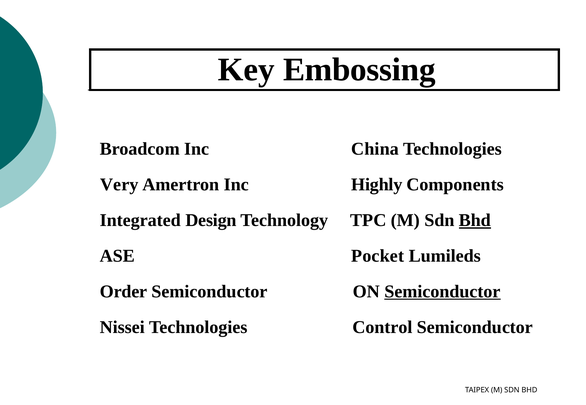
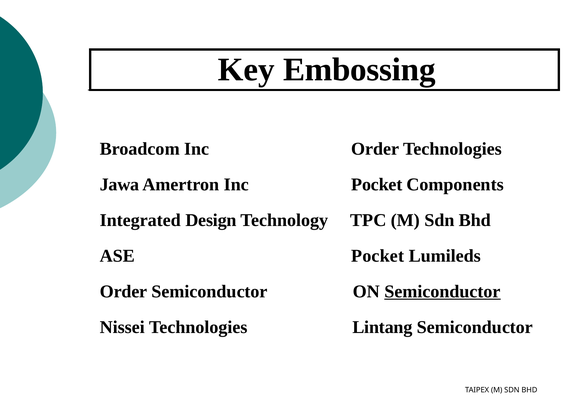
Inc China: China -> Order (375, 149)
Very: Very -> Jawa (120, 185)
Inc Highly: Highly -> Pocket (377, 185)
Bhd underline: present -> none (475, 221)
Control: Control -> Lintang (382, 328)
